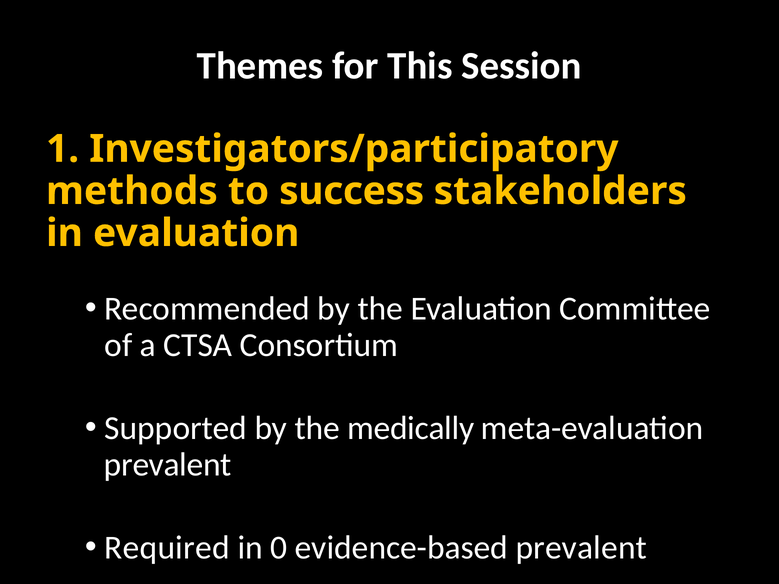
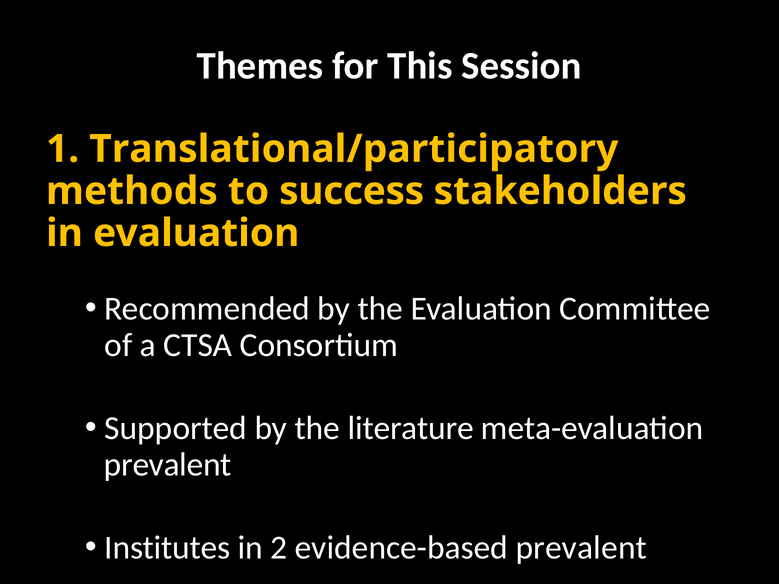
Investigators/participatory: Investigators/participatory -> Translational/participatory (354, 149)
medically: medically -> literature (411, 428)
Required: Required -> Institutes (167, 548)
0: 0 -> 2 (279, 548)
